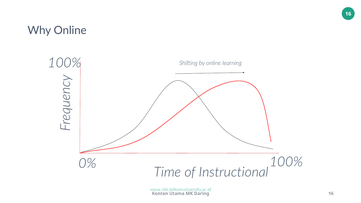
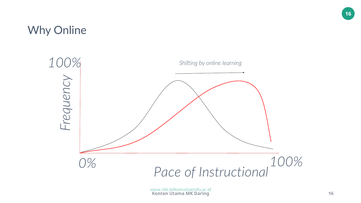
Time: Time -> Pace (167, 172)
